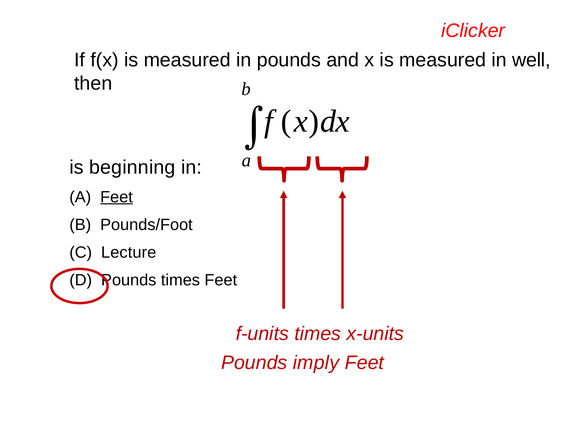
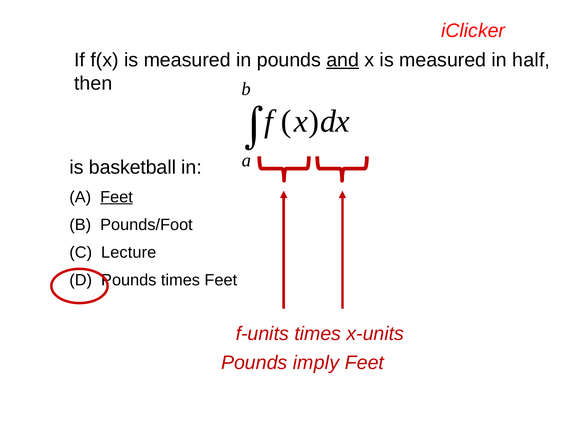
and underline: none -> present (343, 60)
well: well -> half (531, 60)
beginning: beginning -> basketball (132, 168)
